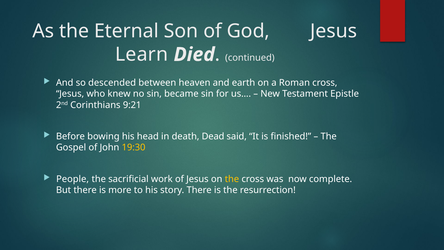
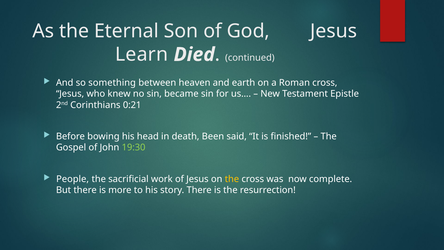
descended: descended -> something (112, 83)
9:21: 9:21 -> 0:21 (132, 105)
Dead: Dead -> Been (213, 136)
19:30 colour: yellow -> light green (134, 147)
